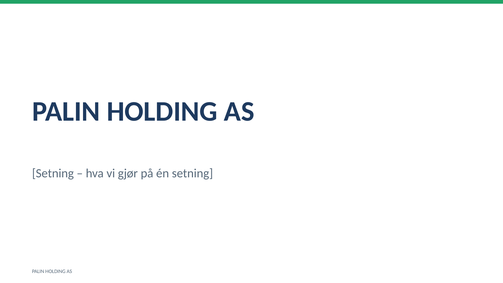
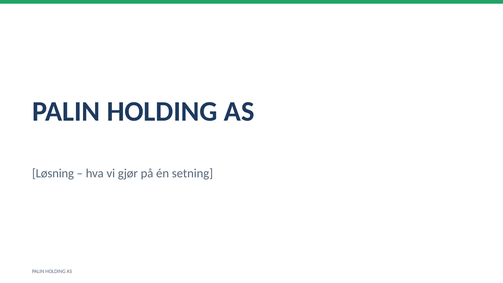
Setning: Setning -> Løsning (53, 173)
